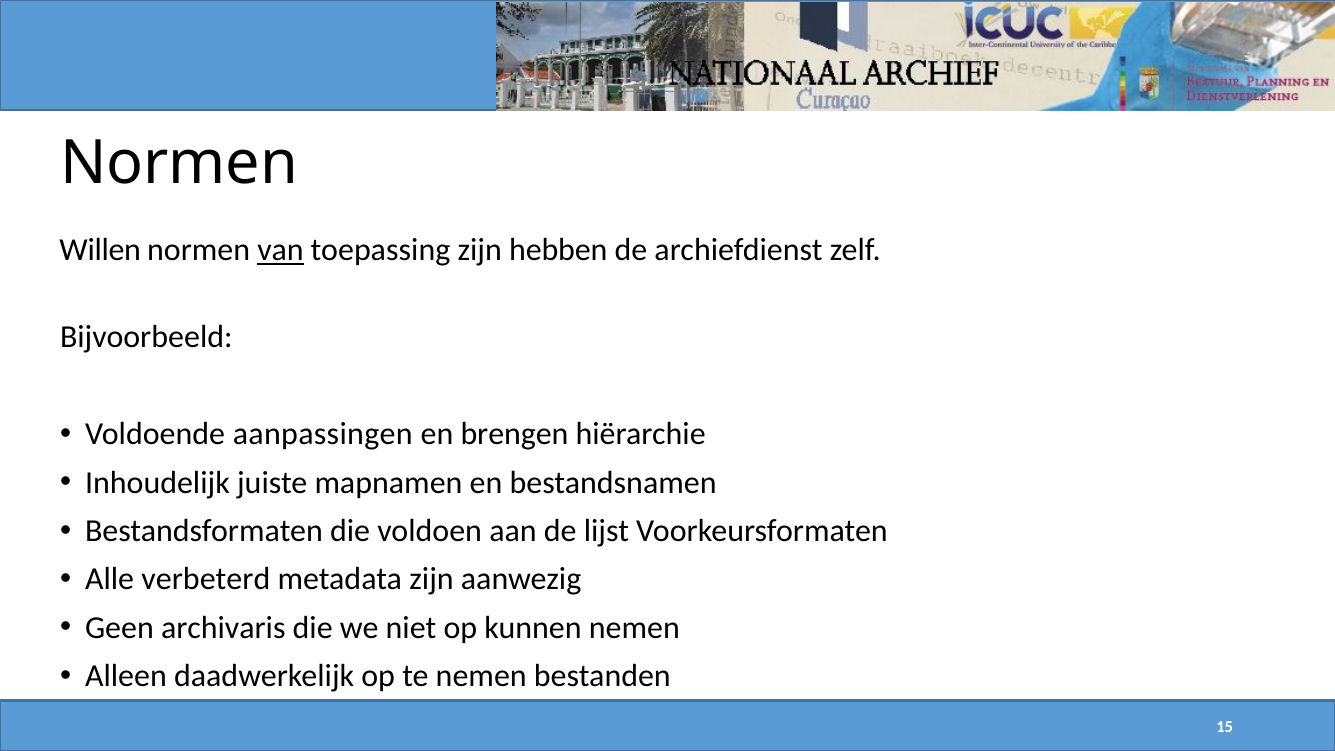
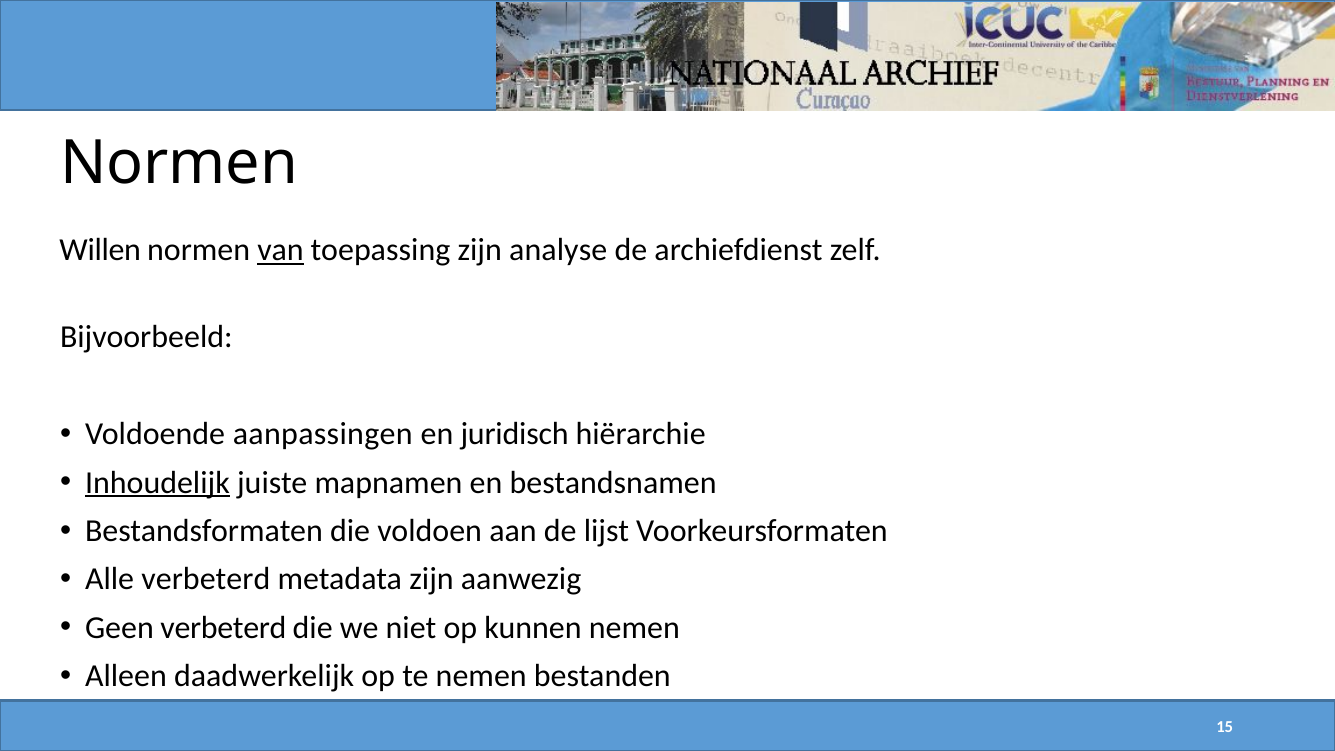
hebben: hebben -> analyse (558, 250)
brengen: brengen -> juridisch (515, 434)
Inhoudelijk underline: none -> present (157, 482)
Geen archivaris: archivaris -> verbeterd (223, 628)
